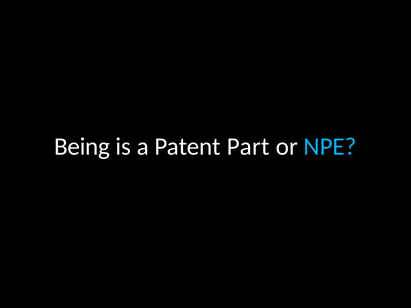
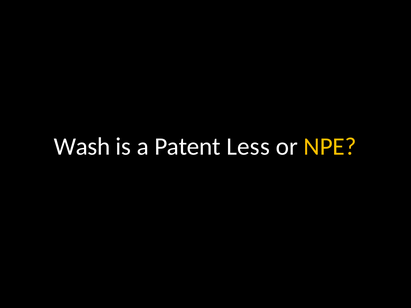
Being: Being -> Wash (82, 147)
Part: Part -> Less (248, 147)
NPE colour: light blue -> yellow (330, 147)
